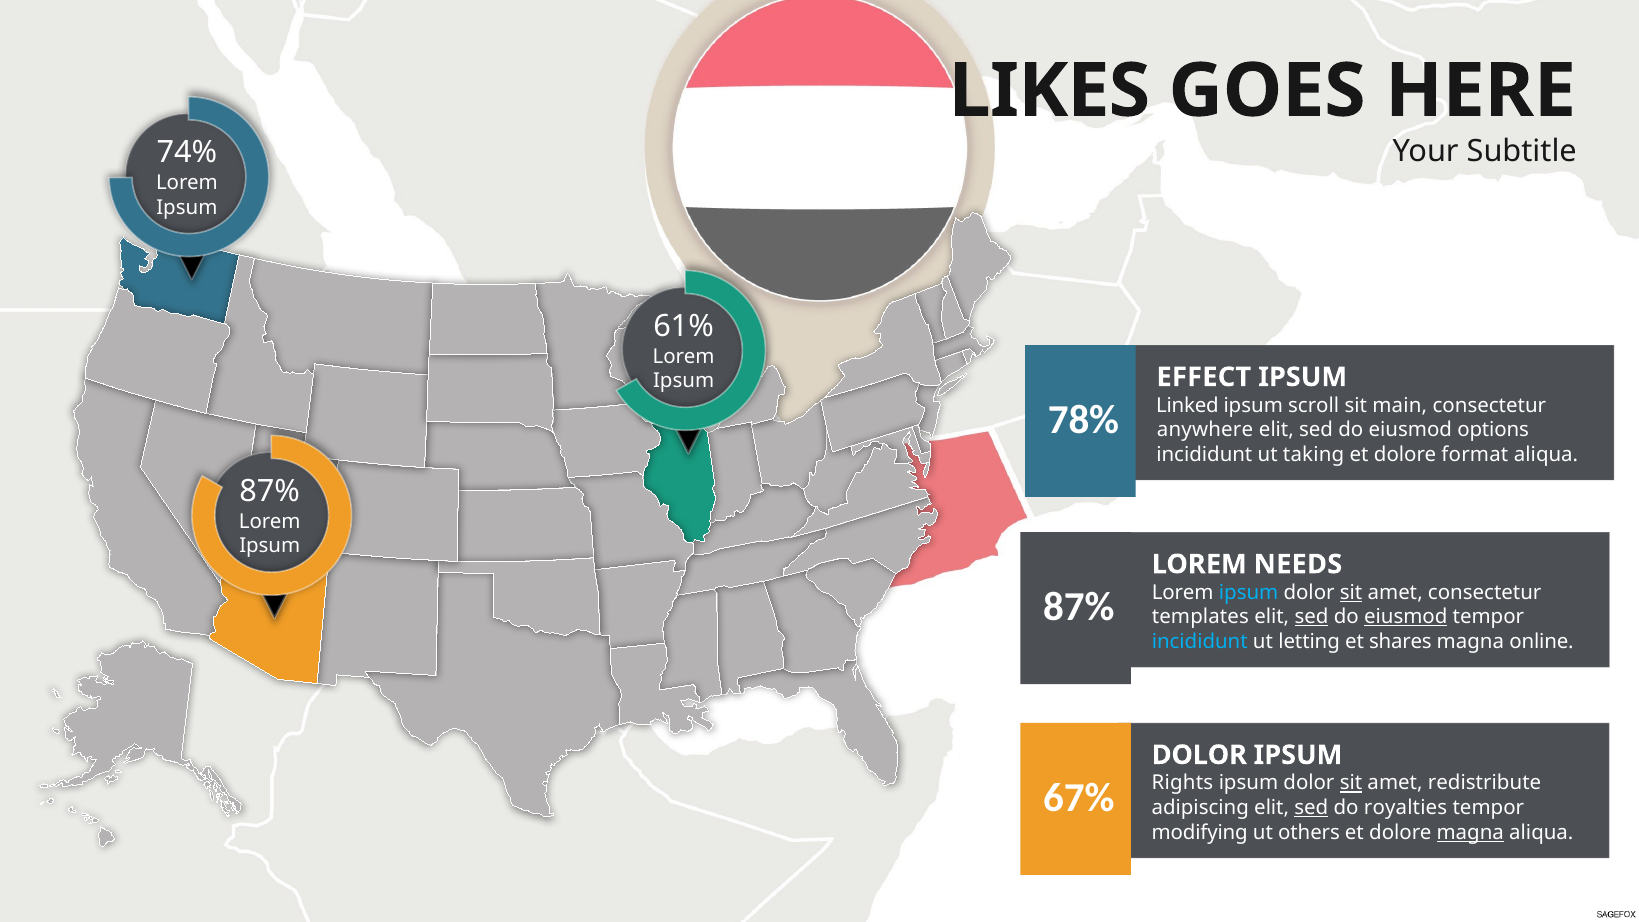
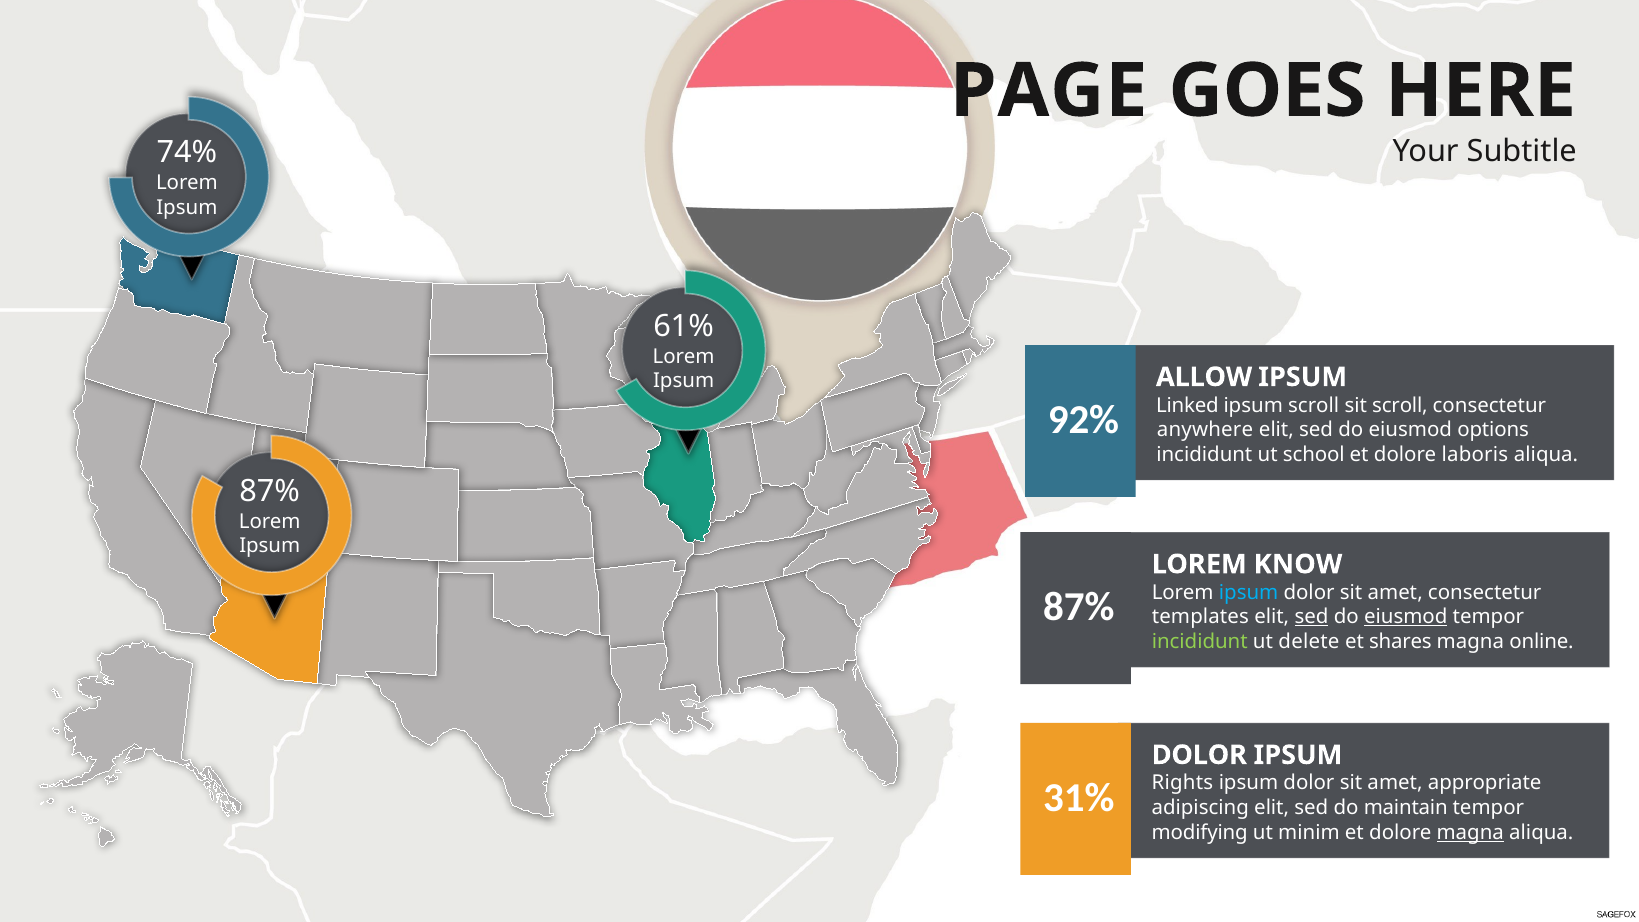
LIKES: LIKES -> PAGE (1049, 91)
EFFECT: EFFECT -> ALLOW (1204, 377)
sit main: main -> scroll (1400, 405)
78%: 78% -> 92% (1083, 420)
taking: taking -> school (1314, 454)
format: format -> laboris (1475, 454)
NEEDS: NEEDS -> KNOW (1298, 564)
sit underline: present -> none (1351, 592)
incididunt colour: light blue -> light green (1200, 642)
letting: letting -> delete (1309, 642)
sit underline: present -> none (1351, 783)
redistribute: redistribute -> appropriate (1485, 783)
67%: 67% -> 31% (1079, 798)
sed underline: present -> none (1311, 808)
royalties: royalties -> maintain (1406, 808)
others: others -> minim (1309, 832)
